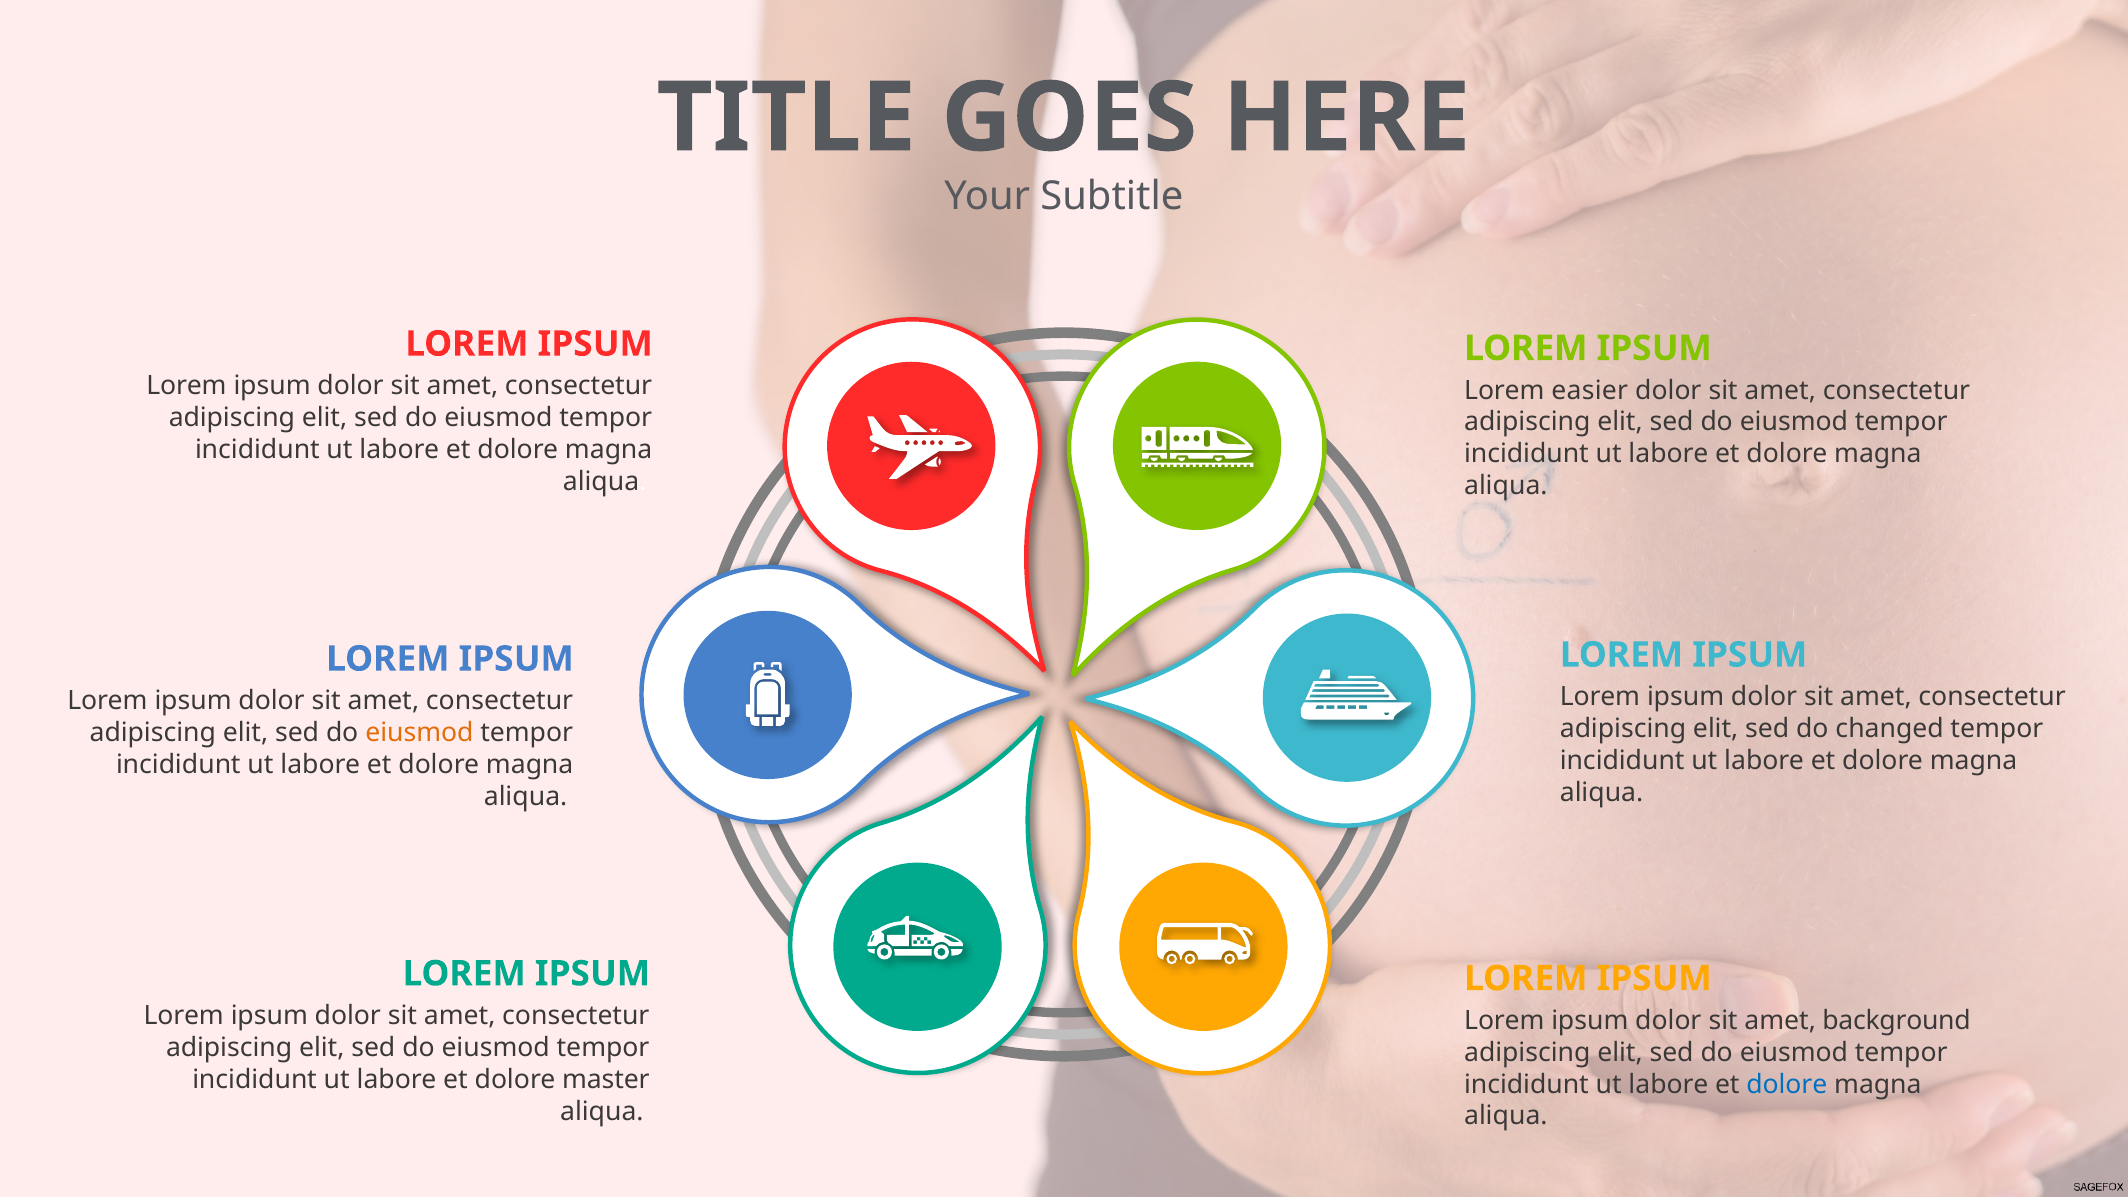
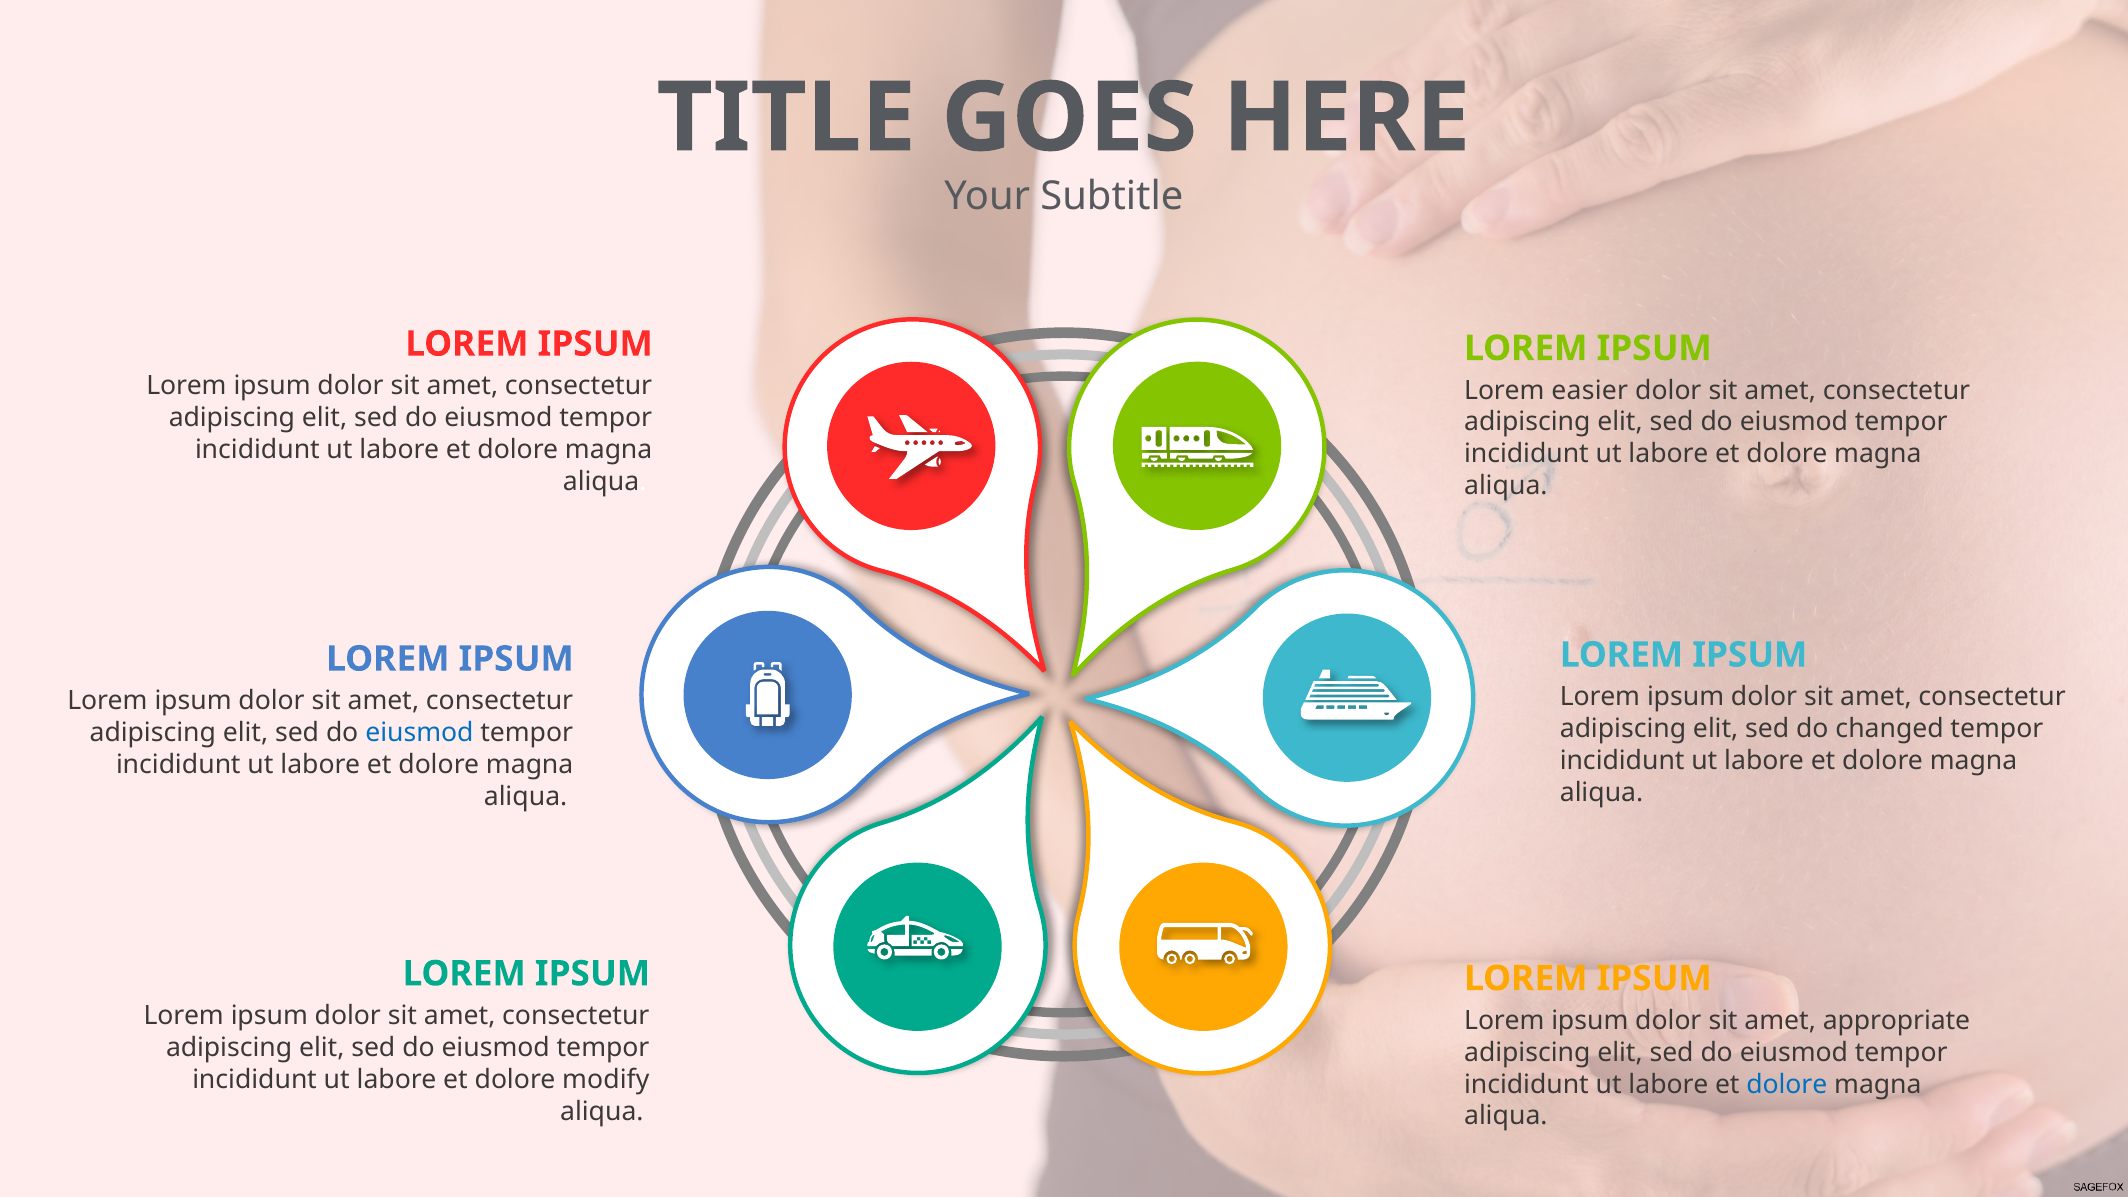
eiusmod colour: orange -> blue (419, 733)
background: background -> appropriate (1896, 1020)
master: master -> modify (606, 1079)
